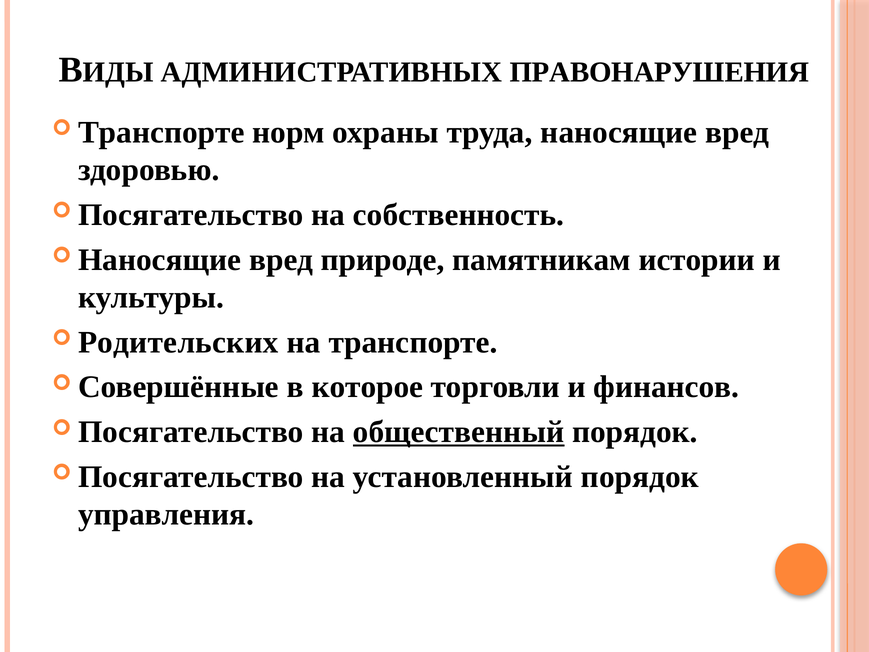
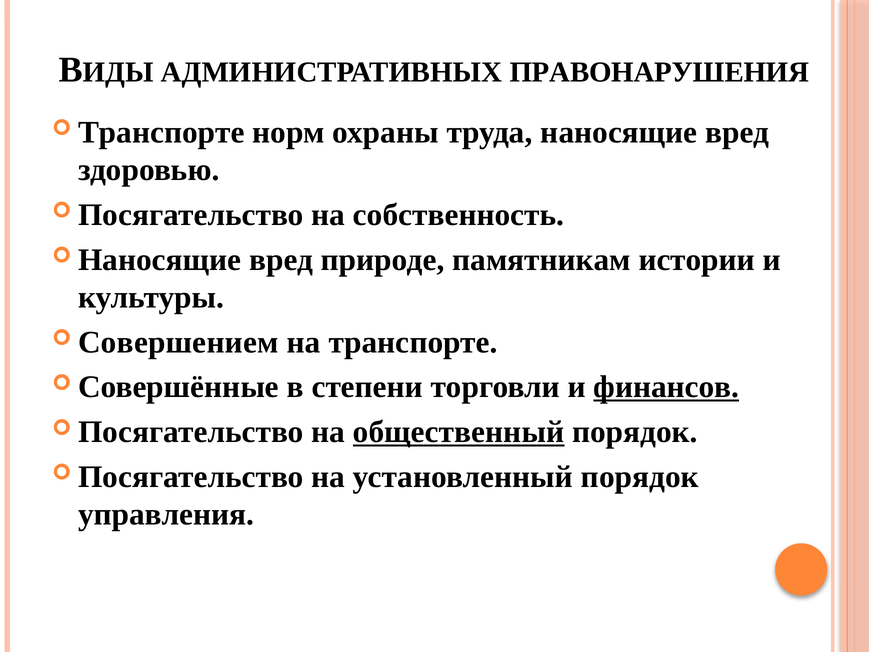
Родительских: Родительских -> Совершением (178, 342)
которое: которое -> степени (367, 387)
финансов underline: none -> present (666, 387)
